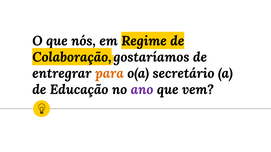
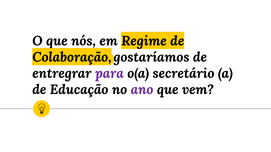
para colour: orange -> purple (109, 74)
